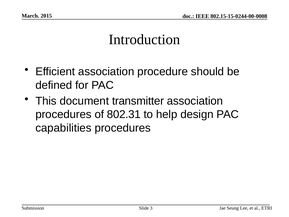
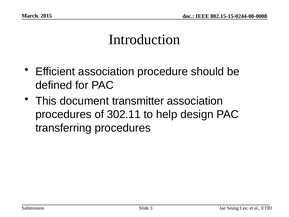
802.31: 802.31 -> 302.11 (124, 114)
capabilities: capabilities -> transferring (64, 128)
